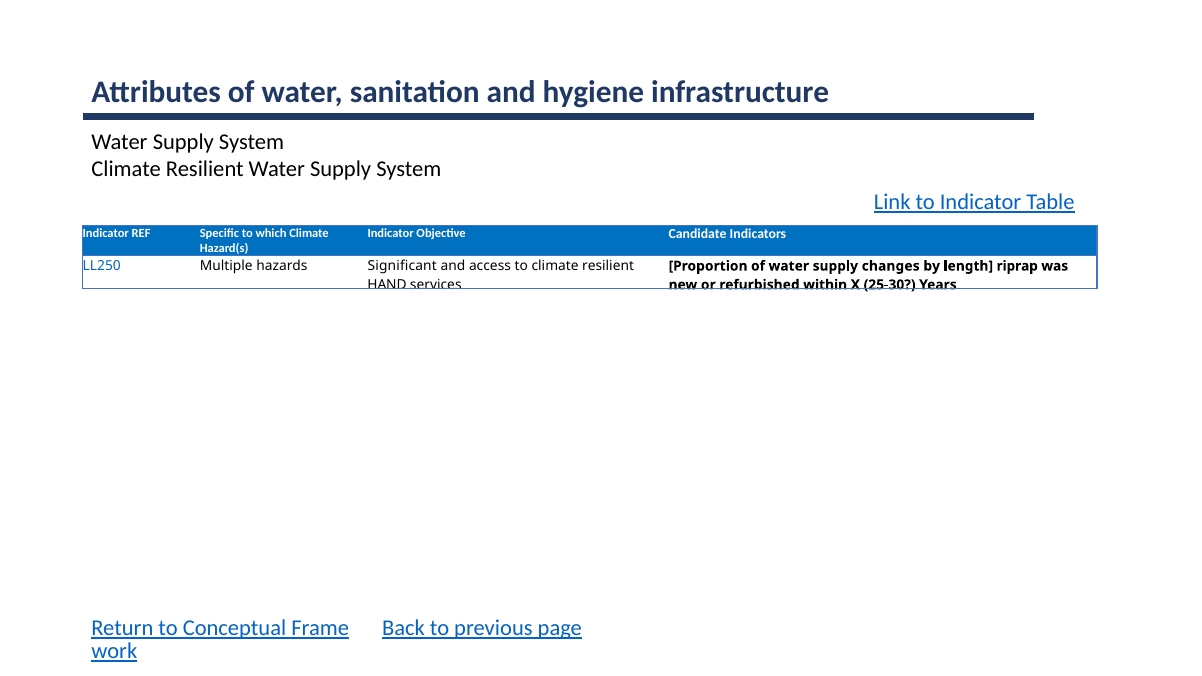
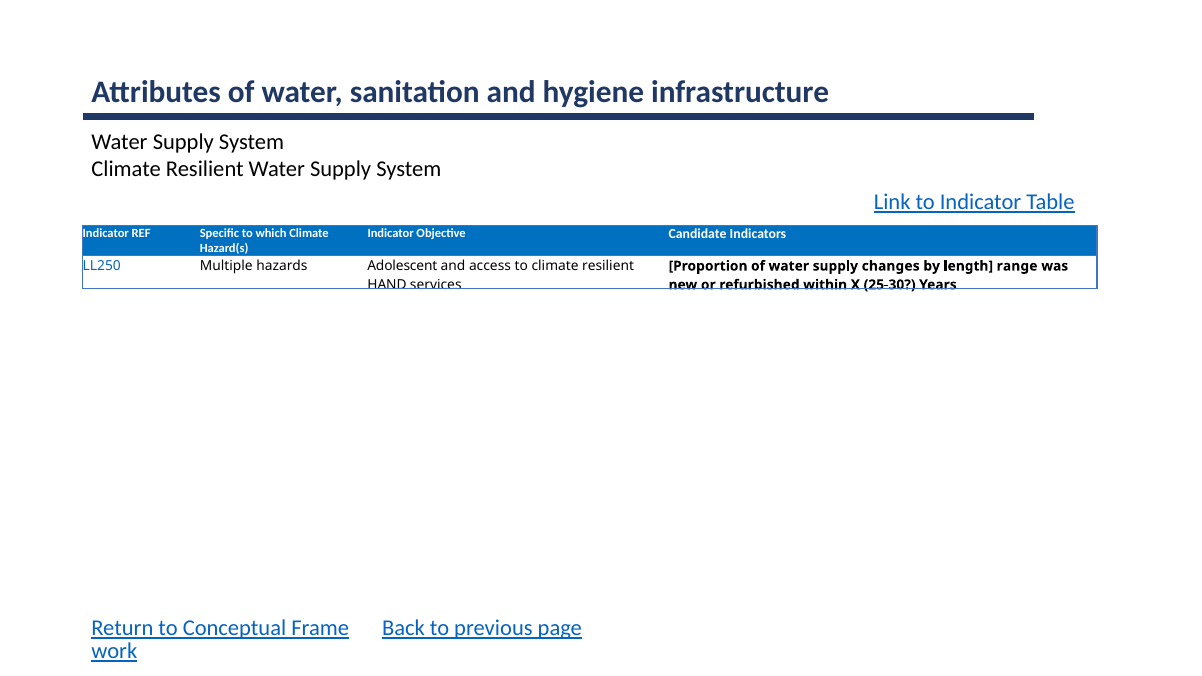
Significant: Significant -> Adolescent (402, 266)
riprap: riprap -> range (1017, 266)
